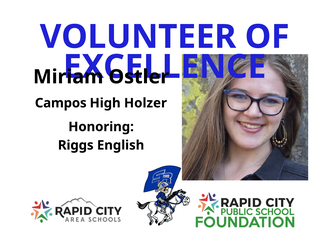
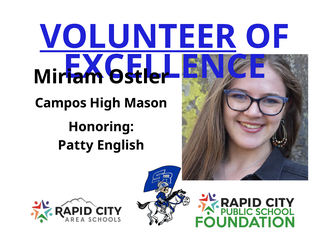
VOLUNTEER underline: none -> present (138, 37)
Holzer: Holzer -> Mason (146, 103)
Riggs: Riggs -> Patty (76, 145)
